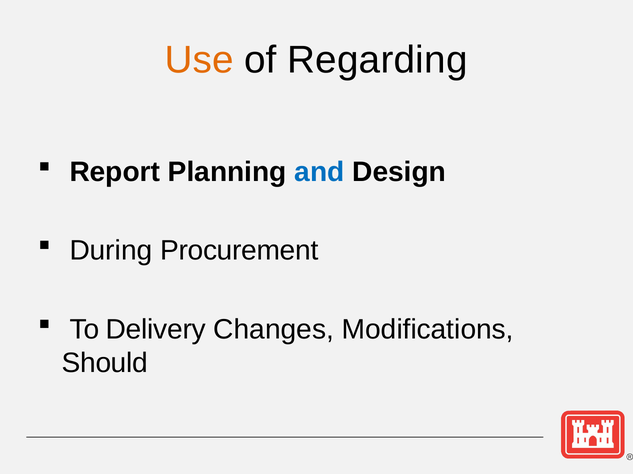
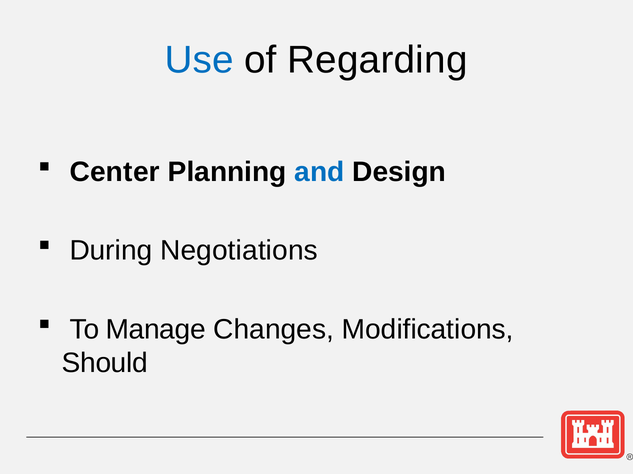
Use colour: orange -> blue (199, 60)
Report: Report -> Center (115, 172)
Procurement: Procurement -> Negotiations (239, 251)
Delivery: Delivery -> Manage (156, 330)
